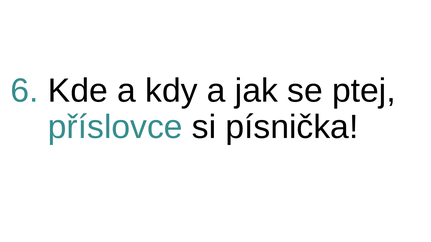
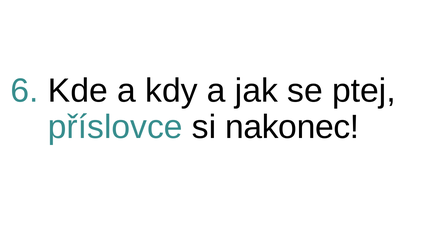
písnička: písnička -> nakonec (292, 127)
